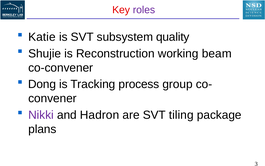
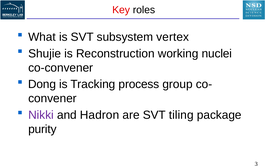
roles colour: purple -> black (144, 10)
Katie: Katie -> What (42, 37)
quality: quality -> vertex (173, 37)
beam: beam -> nuclei (217, 53)
plans: plans -> purity (42, 129)
